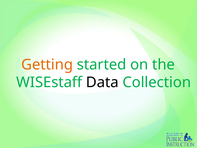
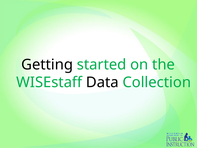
Getting colour: orange -> black (47, 64)
